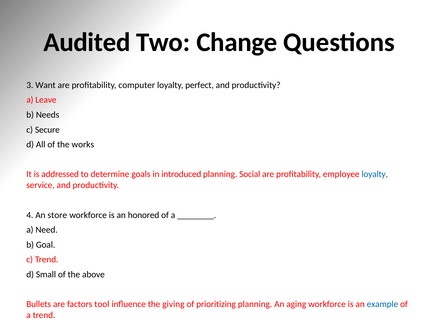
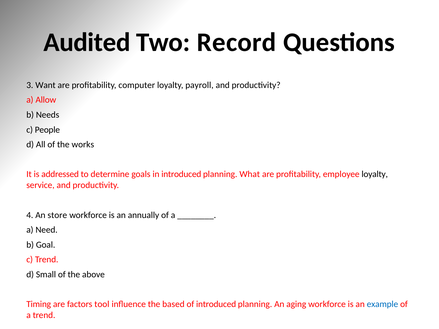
Change: Change -> Record (237, 42)
perfect: perfect -> payroll (199, 85)
Leave: Leave -> Allow (46, 100)
Secure: Secure -> People (47, 130)
Social: Social -> What (250, 174)
loyalty colour: blue -> black (375, 174)
honored: honored -> annually (144, 215)
Bullets: Bullets -> Timing (39, 304)
giving: giving -> based (173, 304)
of prioritizing: prioritizing -> introduced (216, 304)
